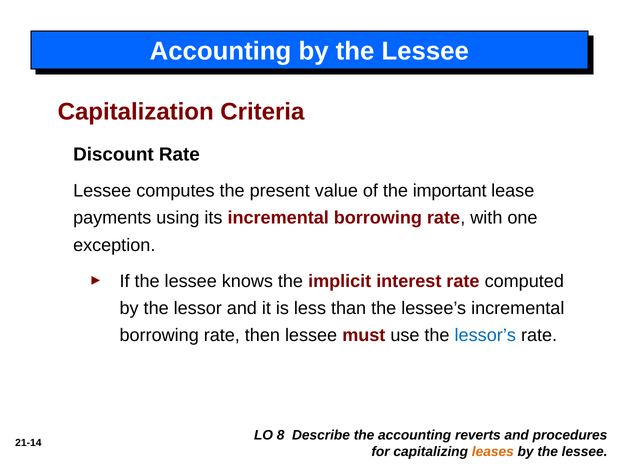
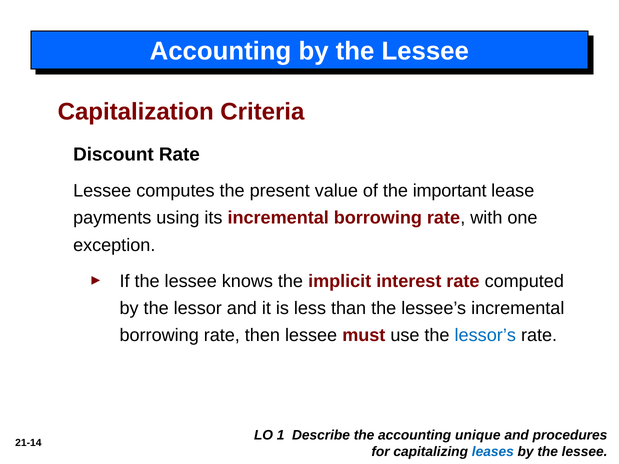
8: 8 -> 1 (281, 435)
reverts: reverts -> unique (478, 435)
leases colour: orange -> blue (493, 452)
